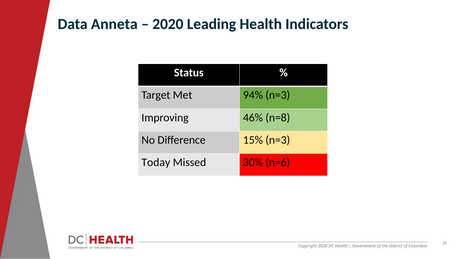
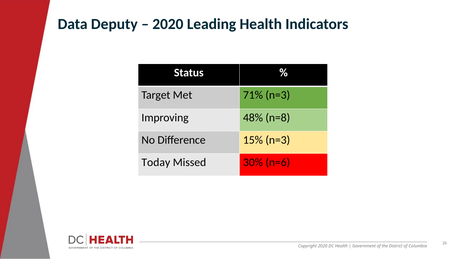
Anneta: Anneta -> Deputy (114, 24)
94%: 94% -> 71% (253, 95)
46%: 46% -> 48% (253, 117)
